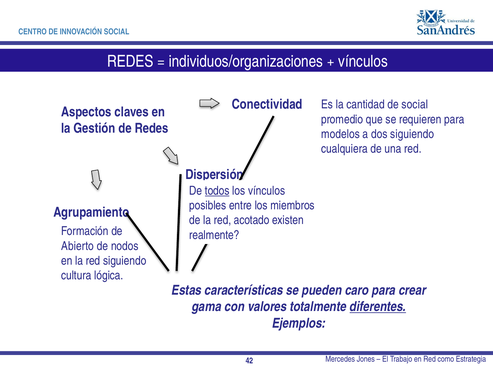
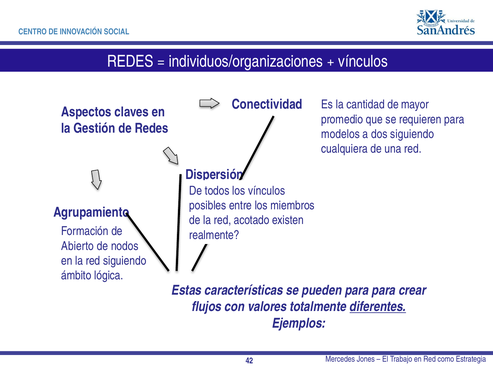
de social: social -> mayor (415, 105)
todos underline: present -> none (217, 191)
cultura: cultura -> ámbito (76, 276)
pueden caro: caro -> para (357, 291)
gama: gama -> flujos (207, 307)
